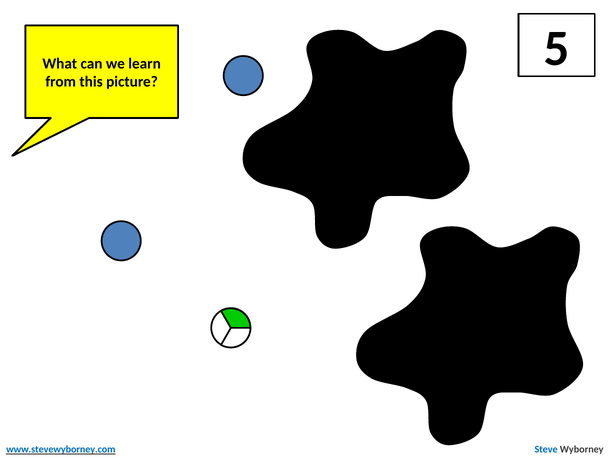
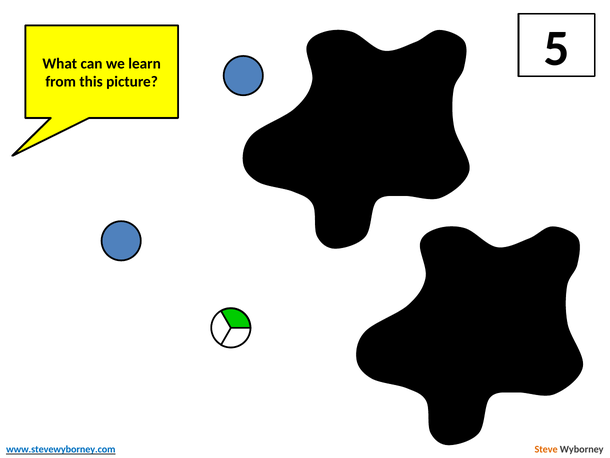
Steve colour: blue -> orange (546, 449)
